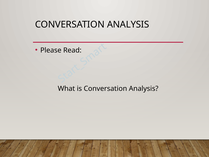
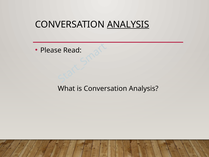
ANALYSIS underline: none -> present (128, 24)
